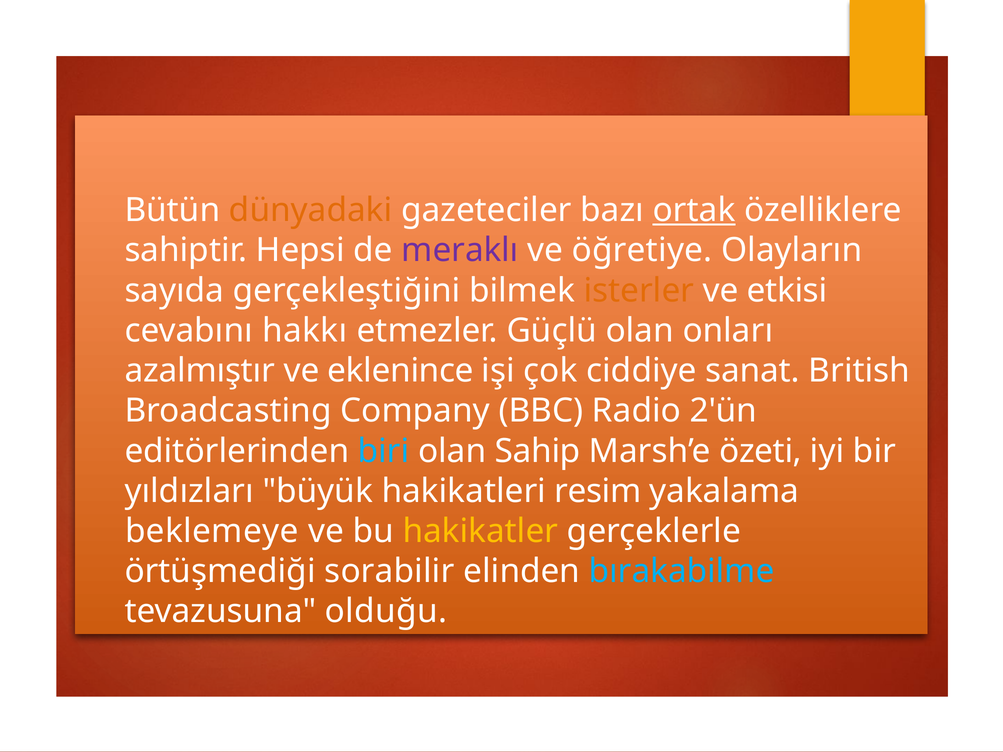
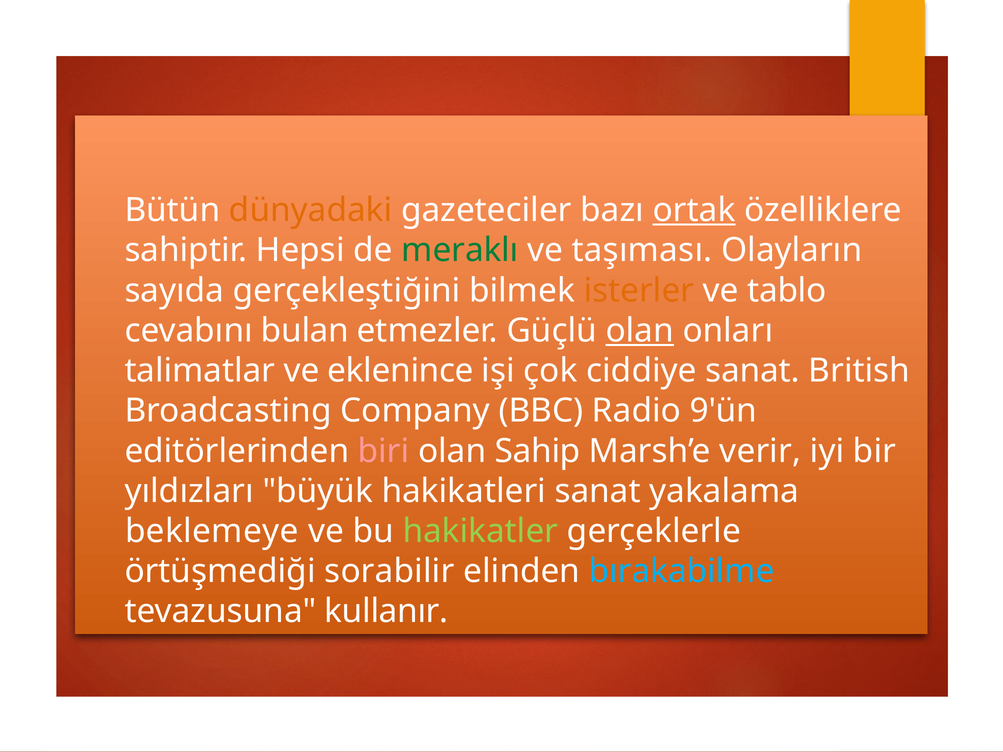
meraklı colour: purple -> green (460, 251)
öğretiye: öğretiye -> taşıması (642, 251)
etkisi: etkisi -> tablo (787, 291)
hakkı: hakkı -> bulan (305, 331)
olan underline: none -> present (640, 331)
azalmıştır: azalmıştır -> talimatlar (200, 371)
2'ün: 2'ün -> 9'ün (723, 411)
biri colour: light blue -> pink (384, 451)
özeti: özeti -> verir (760, 451)
hakikatleri resim: resim -> sanat (598, 491)
hakikatler colour: yellow -> light green (480, 531)
olduğu: olduğu -> kullanır (386, 612)
